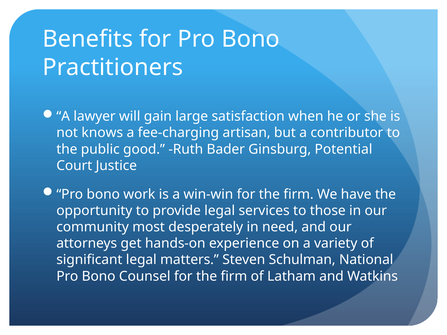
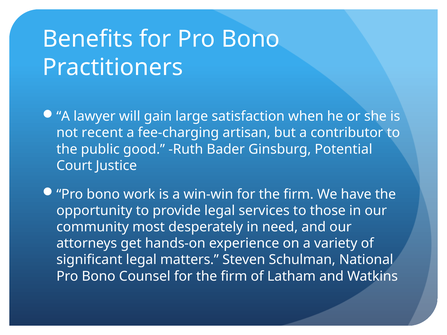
knows: knows -> recent (102, 133)
